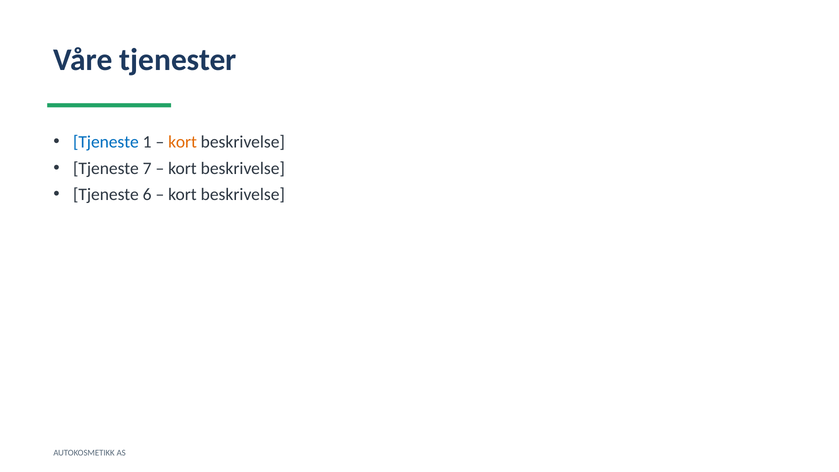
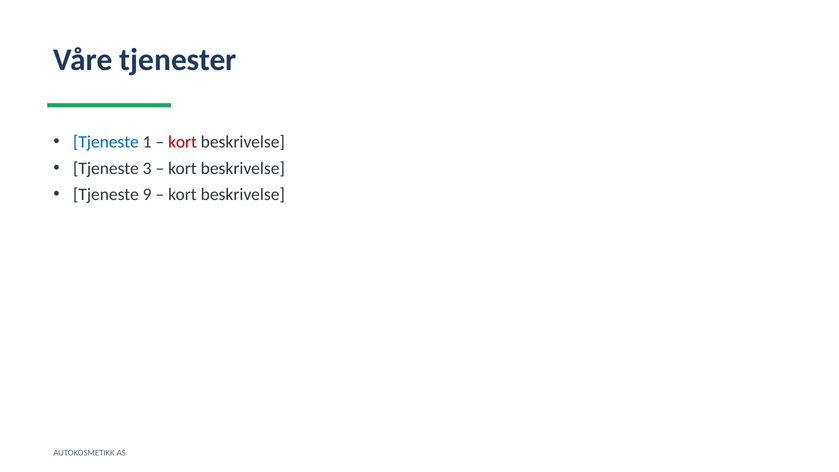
kort colour: orange -> red (183, 142)
7: 7 -> 3 (147, 168)
6: 6 -> 9 (147, 195)
